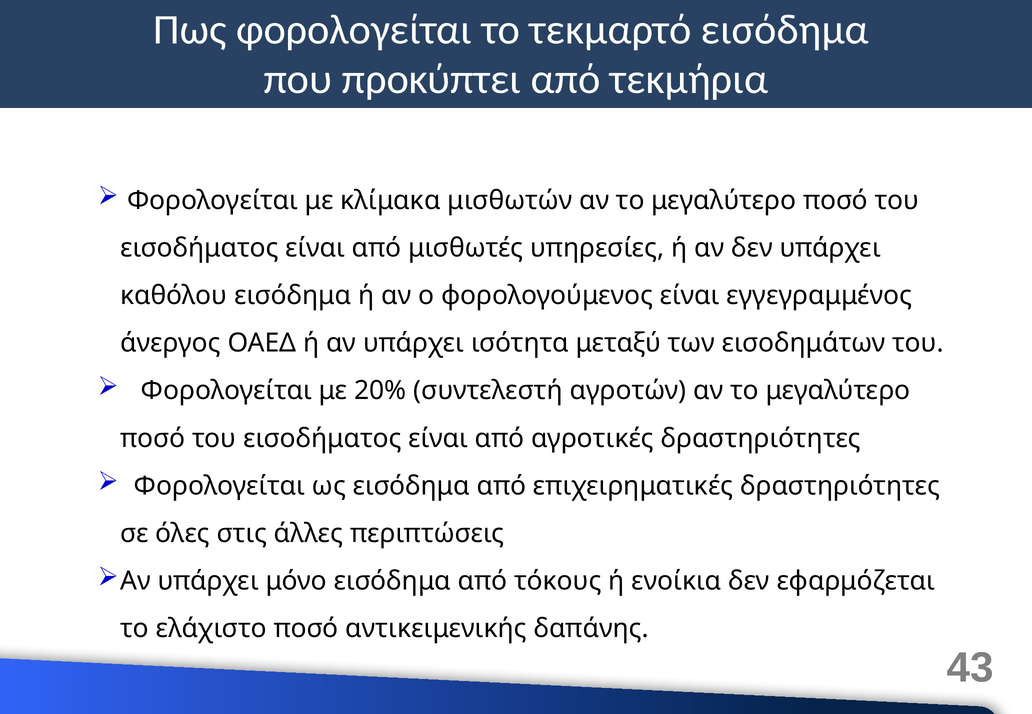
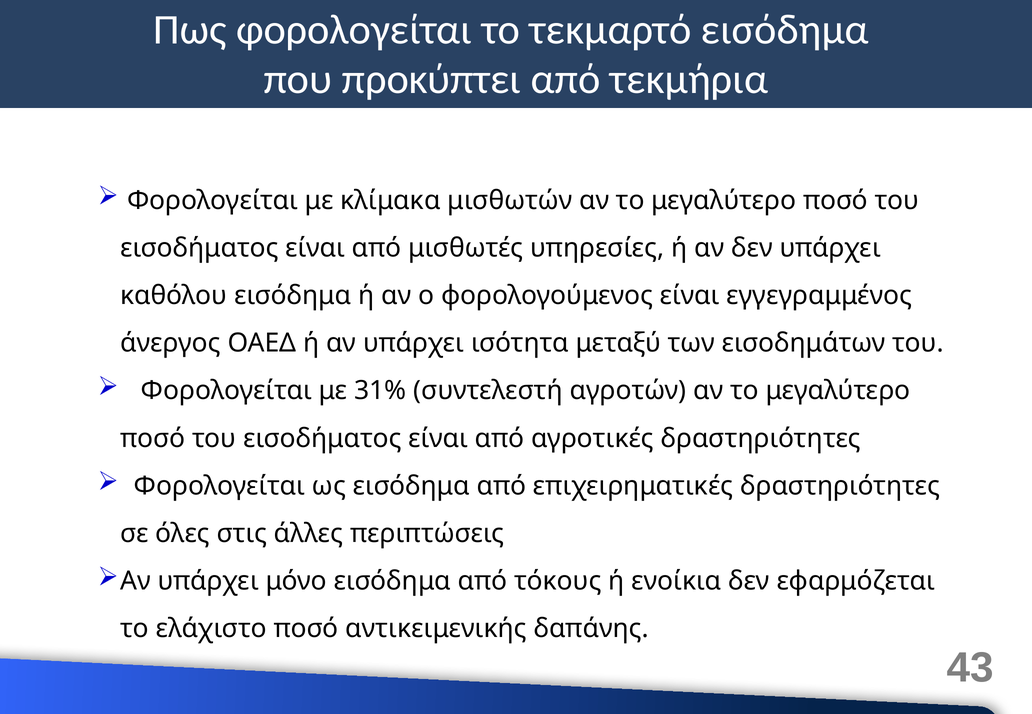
20%: 20% -> 31% (380, 391)
